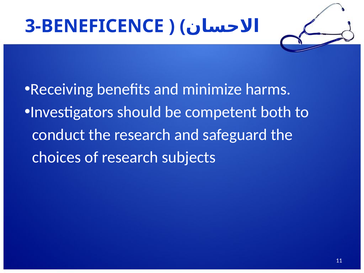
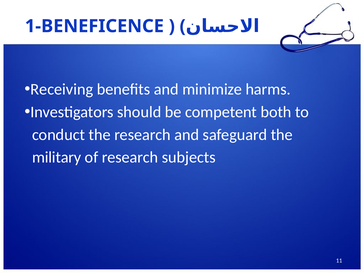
3-BENEFICENCE: 3-BENEFICENCE -> 1-BENEFICENCE (94, 26)
choices: choices -> military (57, 157)
